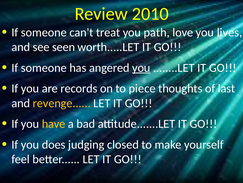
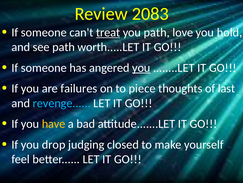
2010: 2010 -> 2083 (150, 14)
treat underline: none -> present (108, 32)
lives: lives -> hold (230, 32)
see seen: seen -> path (64, 47)
records: records -> failures (79, 88)
revenge colour: yellow -> light blue (62, 103)
does: does -> drop (54, 144)
